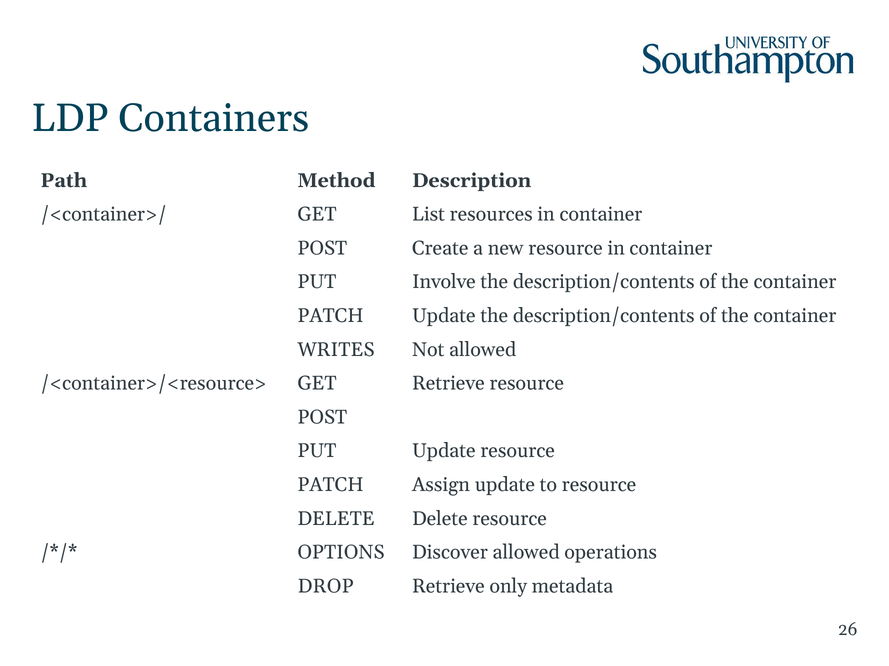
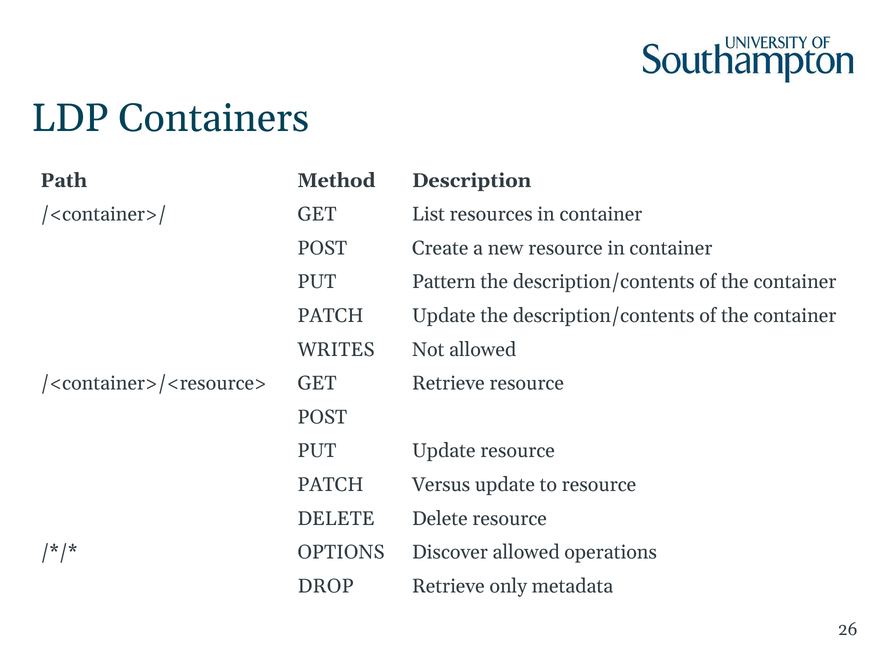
Involve: Involve -> Pattern (444, 282)
Assign: Assign -> Versus (441, 485)
